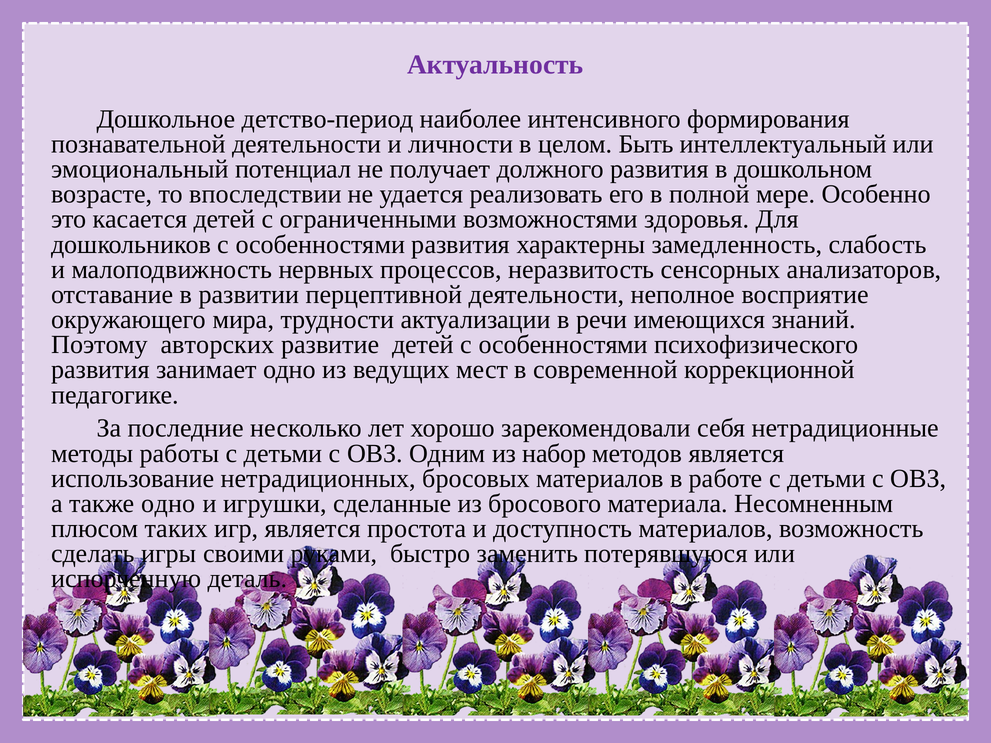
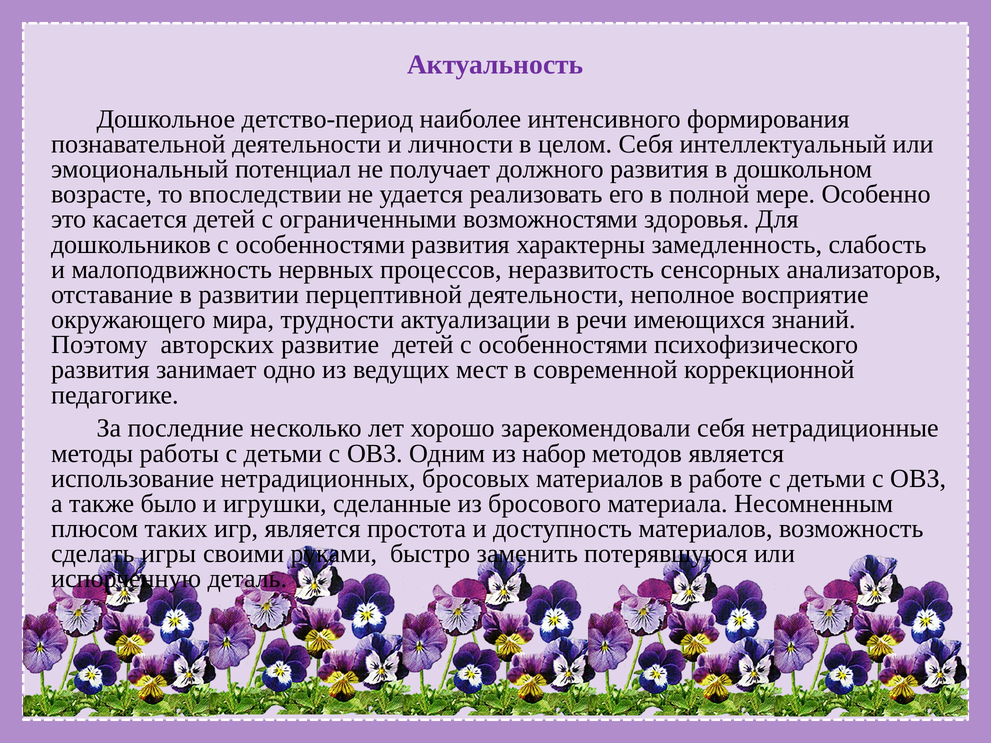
целом Быть: Быть -> Себя (646, 144)
также одно: одно -> было (169, 504)
